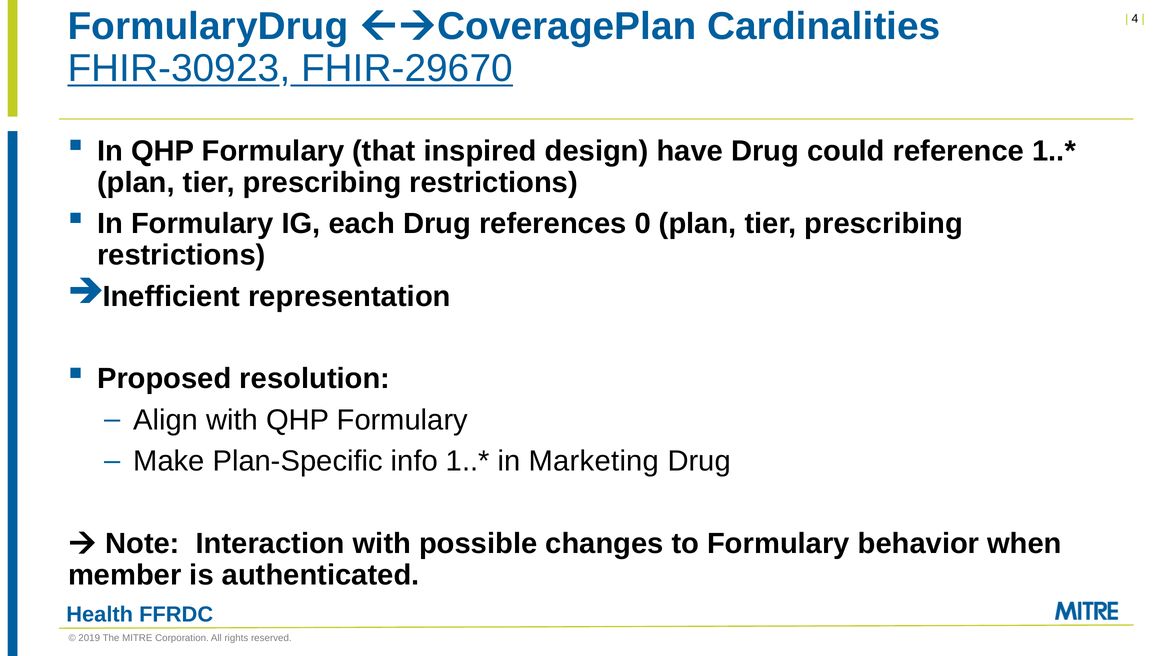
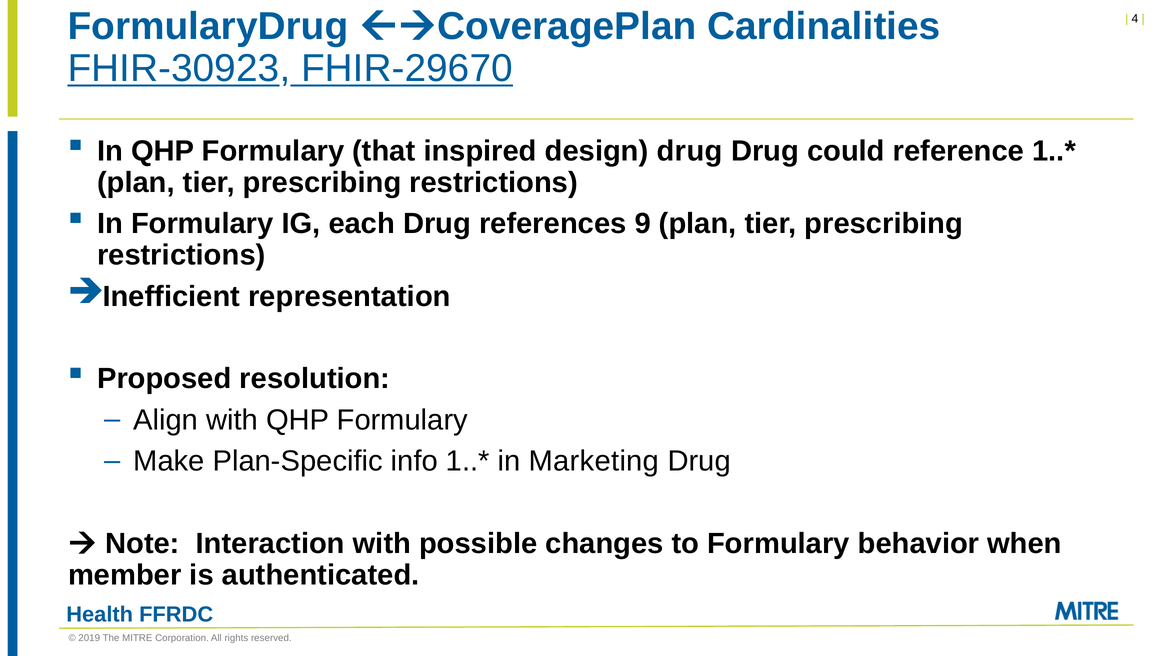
design have: have -> drug (690, 151)
0: 0 -> 9 (643, 224)
